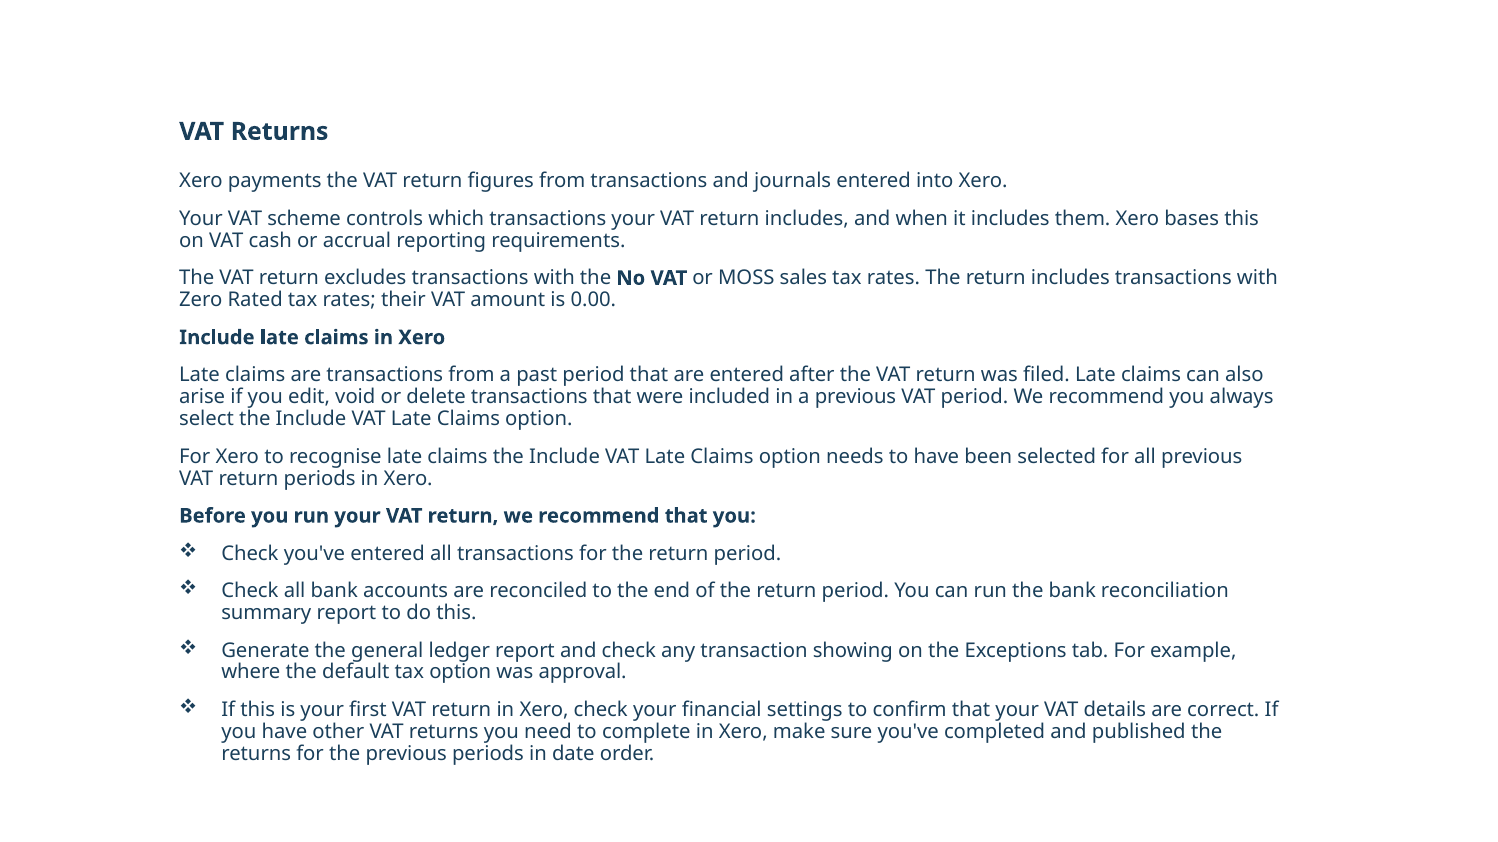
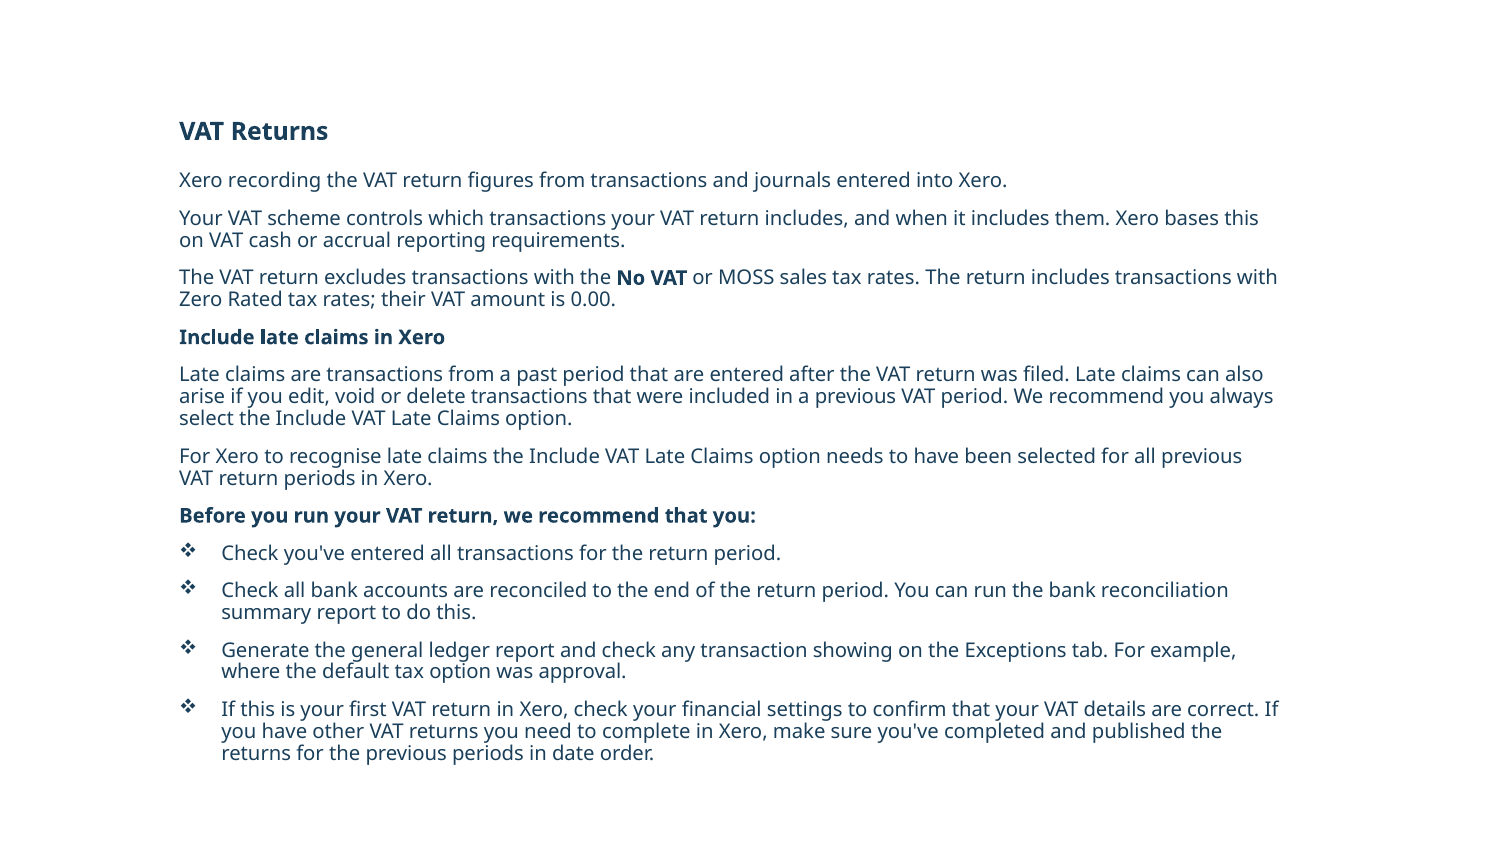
payments: payments -> recording (275, 181)
